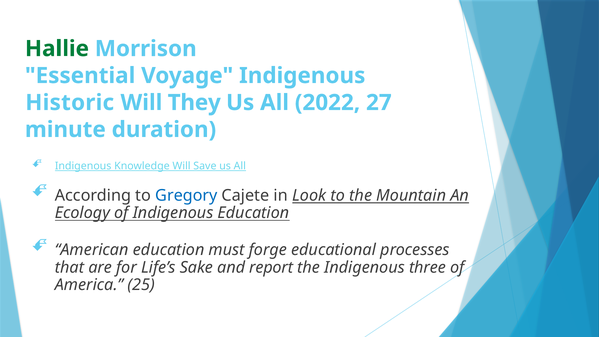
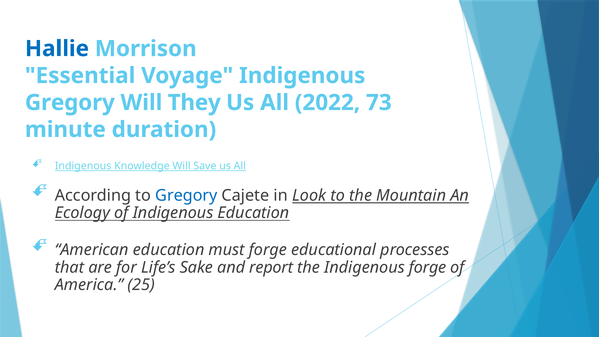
Hallie colour: green -> blue (57, 49)
Historic: Historic -> Gregory (70, 103)
27: 27 -> 73 (379, 103)
Indigenous three: three -> forge (428, 267)
